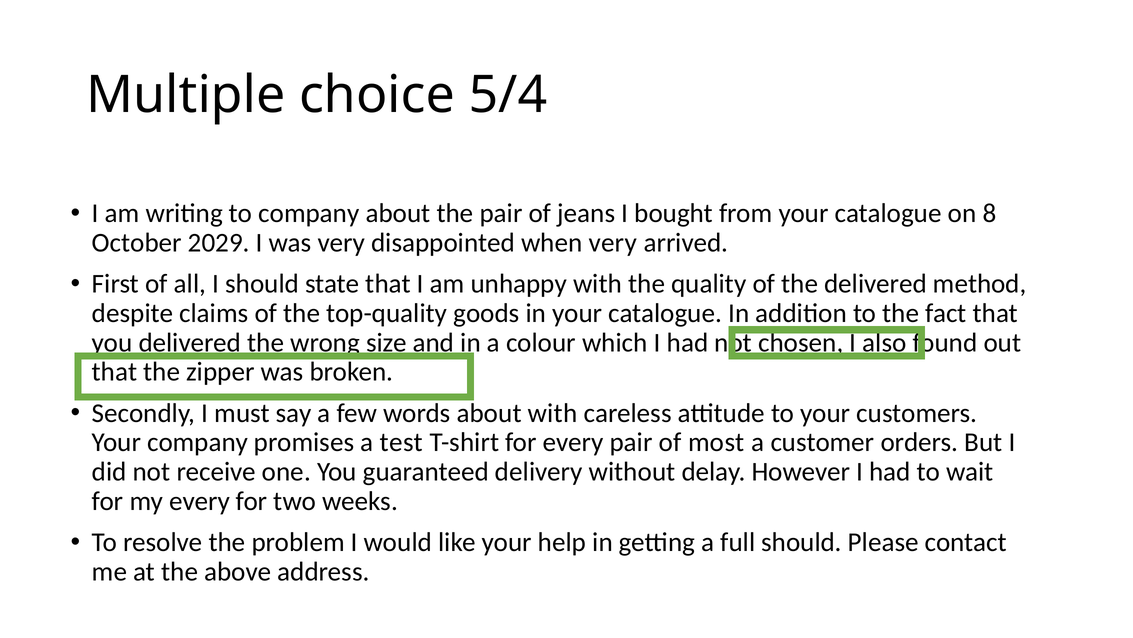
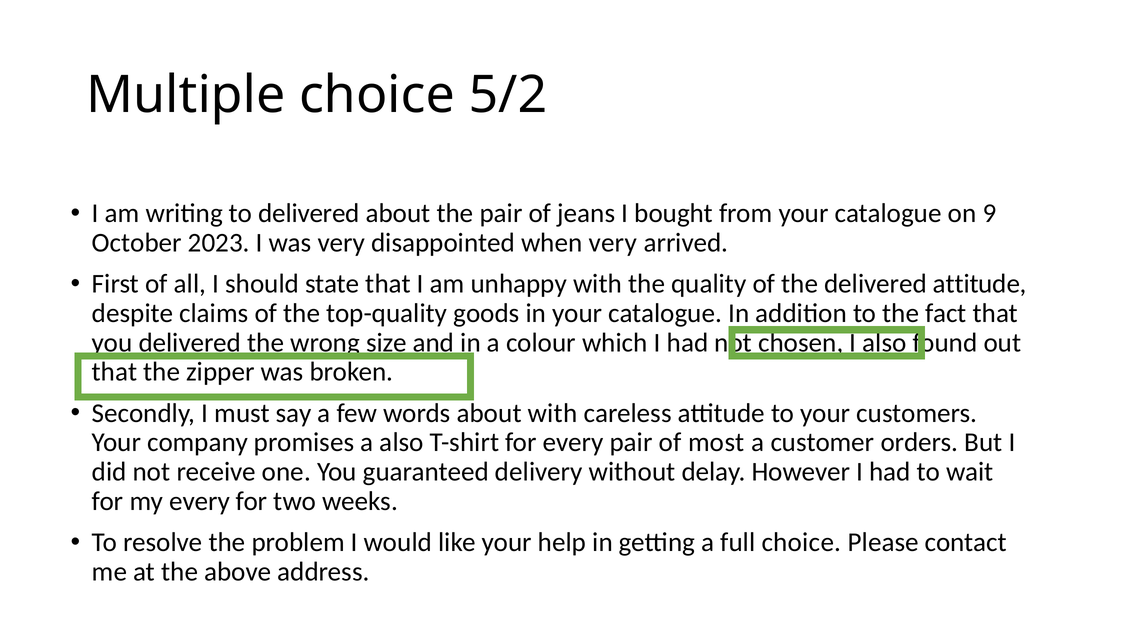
5/4: 5/4 -> 5/2 (508, 95)
to company: company -> delivered (309, 213)
8: 8 -> 9 (989, 213)
2029: 2029 -> 2023 (219, 243)
delivered method: method -> attitude (980, 284)
a test: test -> also (402, 442)
full should: should -> choice (801, 542)
